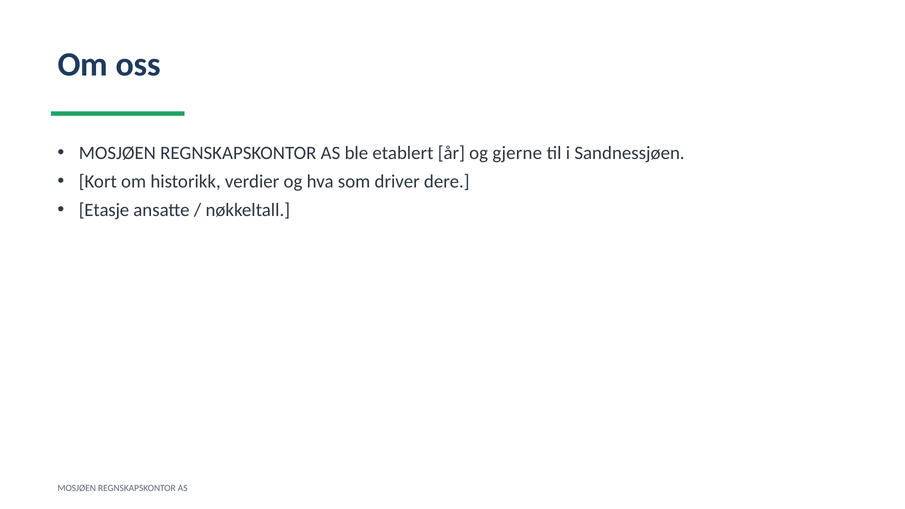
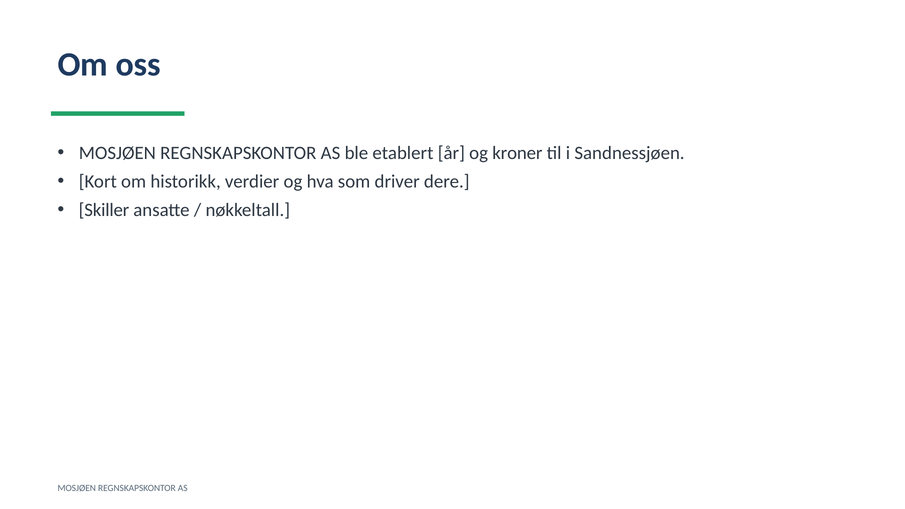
gjerne: gjerne -> kroner (517, 153)
Etasje: Etasje -> Skiller (104, 210)
